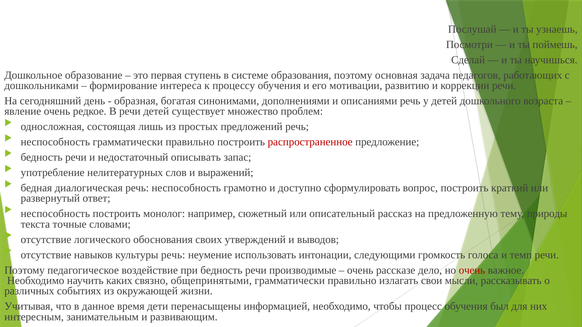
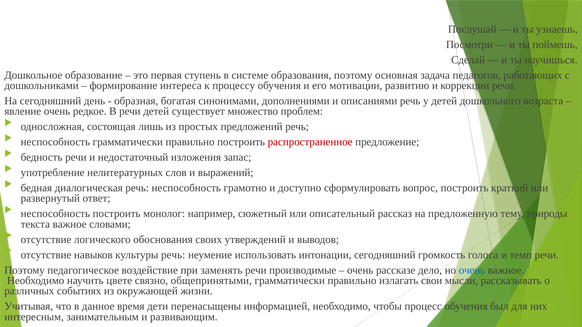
описывать: описывать -> изложения (196, 157)
текста точные: точные -> важное (70, 224)
интонации следующими: следующими -> сегодняшний (385, 255)
при бедность: бедность -> заменять (221, 270)
очень colour: red -> blue (472, 270)
каких: каких -> цвете (119, 281)
